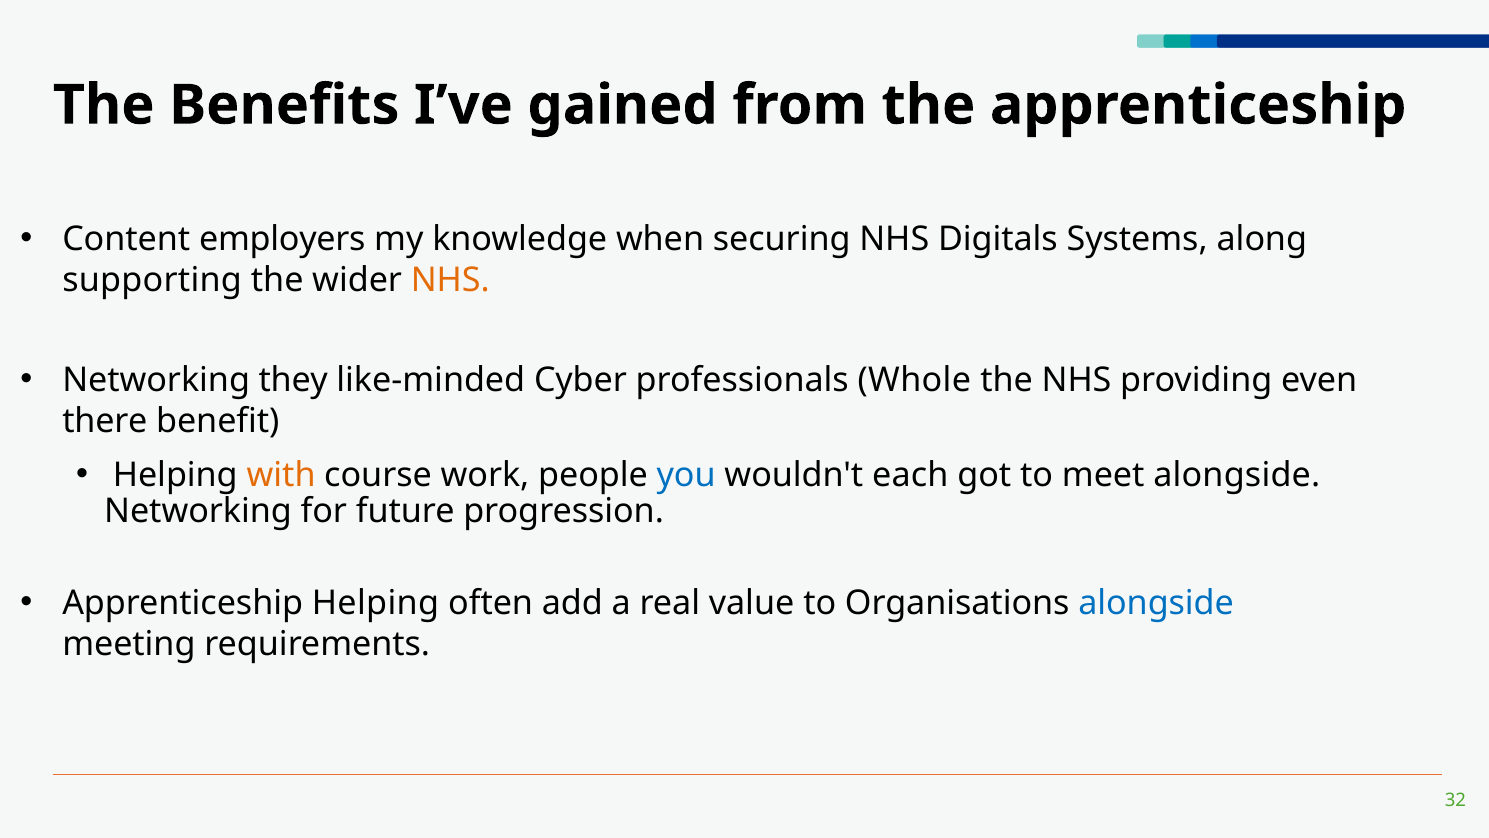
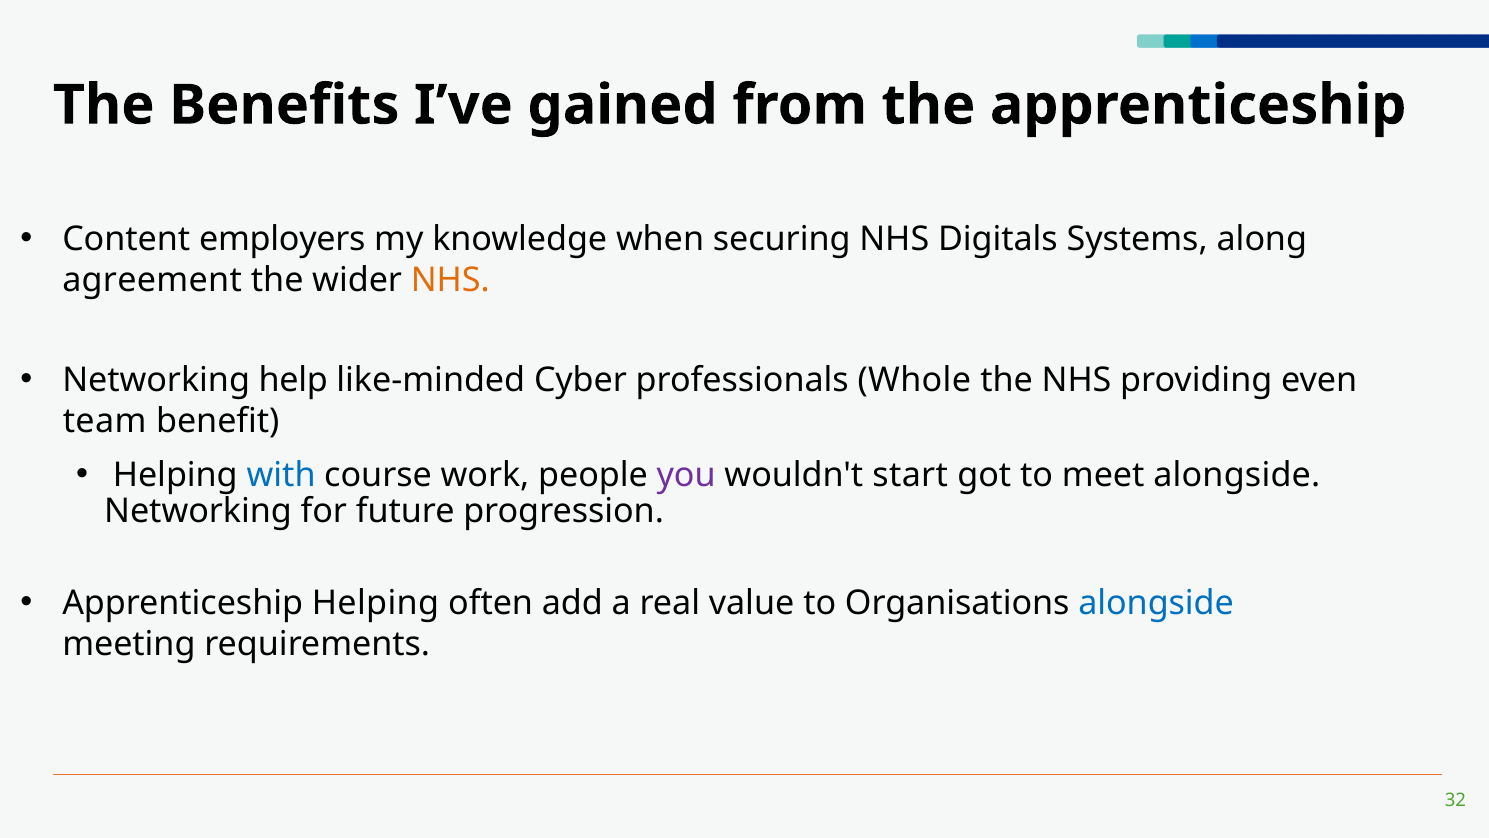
supporting: supporting -> agreement (152, 280)
they: they -> help (293, 380)
there: there -> team (105, 421)
with colour: orange -> blue (281, 475)
you colour: blue -> purple (686, 475)
each: each -> start (910, 475)
